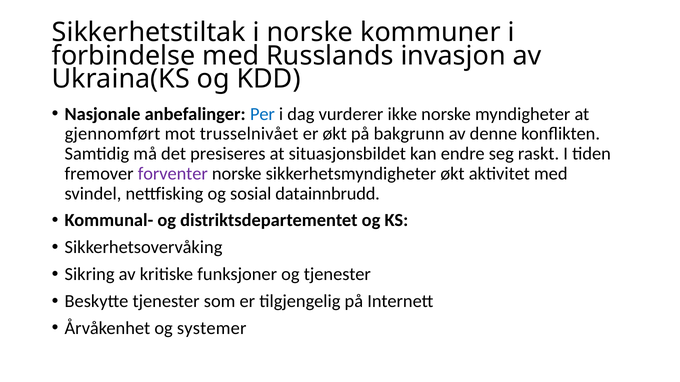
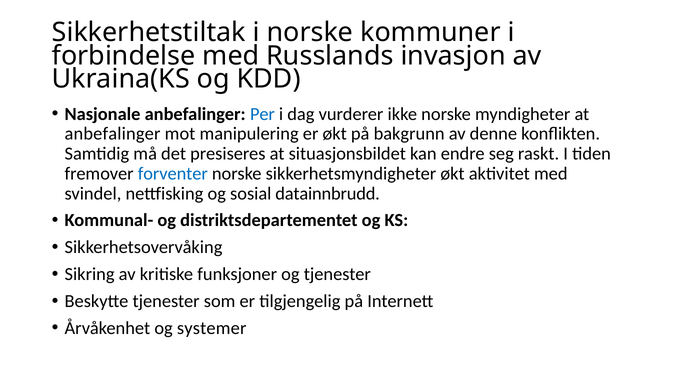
gjennomført: gjennomført -> anbefalinger (113, 134)
trusselnivået: trusselnivået -> manipulering (249, 134)
forventer colour: purple -> blue (173, 174)
